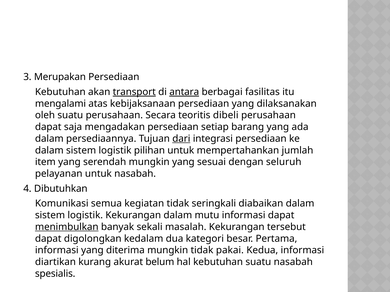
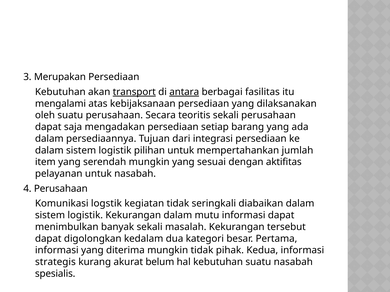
teoritis dibeli: dibeli -> sekali (226, 115)
dari underline: present -> none (181, 139)
seluruh: seluruh -> aktifitas (284, 162)
4 Dibutuhkan: Dibutuhkan -> Perusahaan (61, 189)
semua: semua -> logstik (106, 204)
menimbulkan underline: present -> none (67, 227)
pakai: pakai -> pihak (230, 251)
diartikan: diartikan -> strategis (55, 262)
